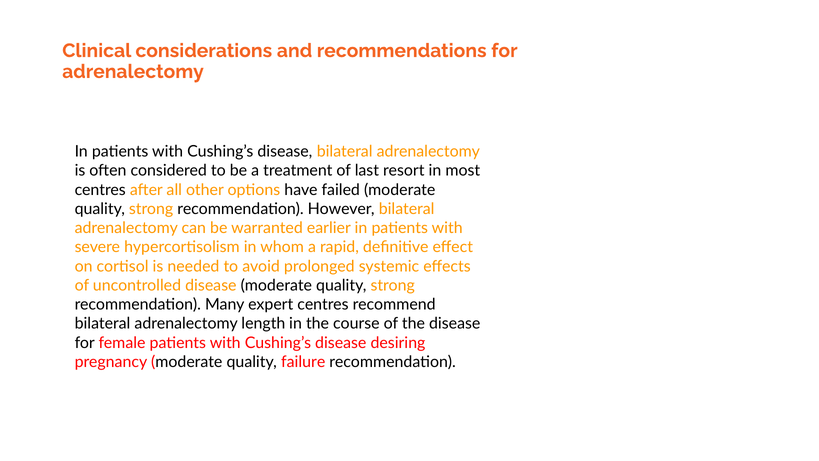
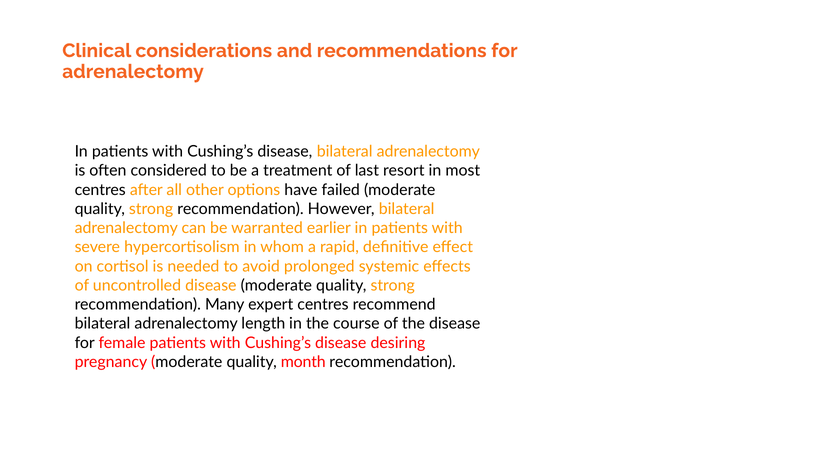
failure: failure -> month (303, 362)
